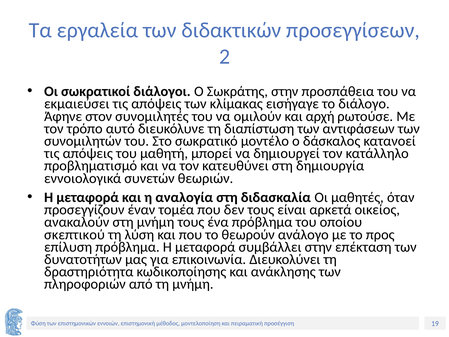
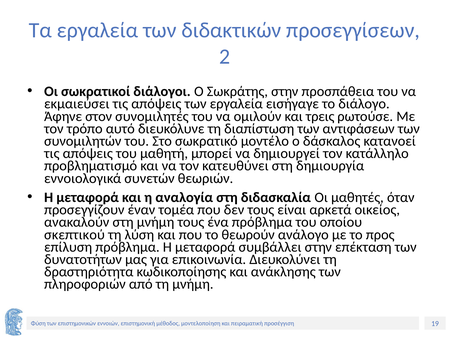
των κλίμακας: κλίμακας -> εργαλεία (236, 104)
αρχή: αρχή -> τρεις (320, 116)
